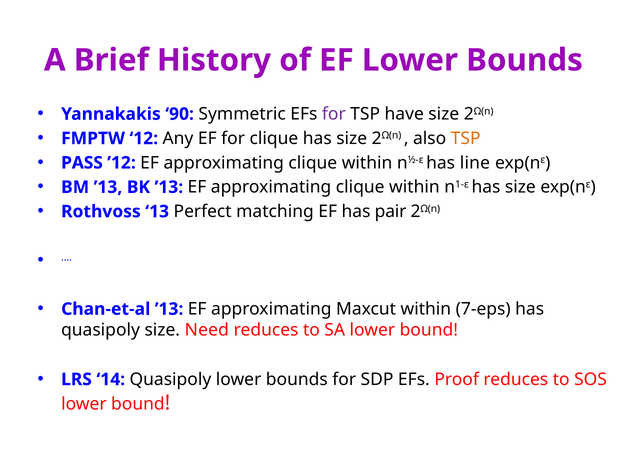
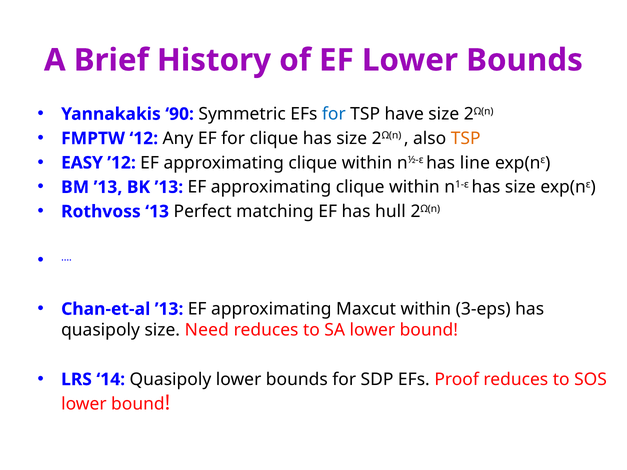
for colour: purple -> blue (334, 114)
PASS: PASS -> EASY (82, 163)
pair: pair -> hull (390, 212)
7-eps: 7-eps -> 3-eps (483, 309)
